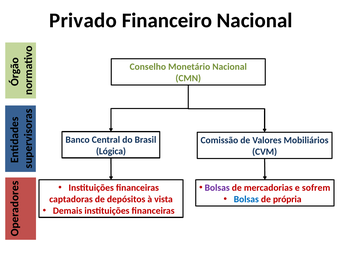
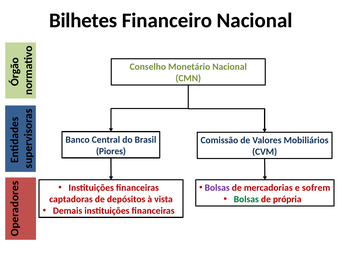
Privado: Privado -> Bilhetes (83, 20)
Lógica: Lógica -> Piores (111, 151)
Bolsas colour: blue -> green (246, 199)
